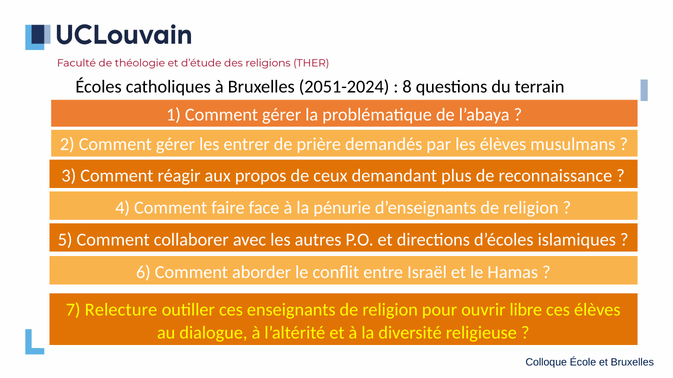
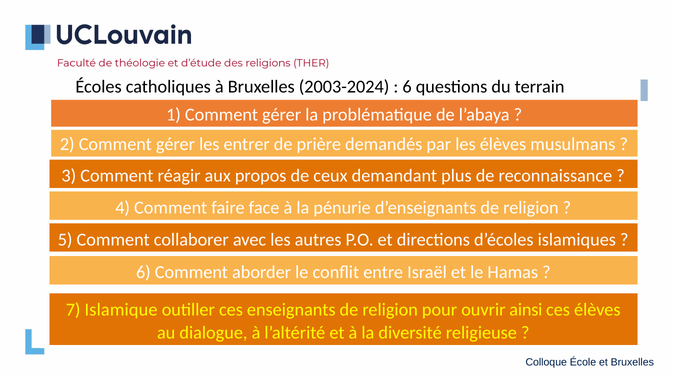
2051-2024: 2051-2024 -> 2003-2024 (344, 87)
8: 8 -> 6 (407, 87)
Relecture: Relecture -> Islamique (121, 310)
libre: libre -> ainsi (526, 310)
